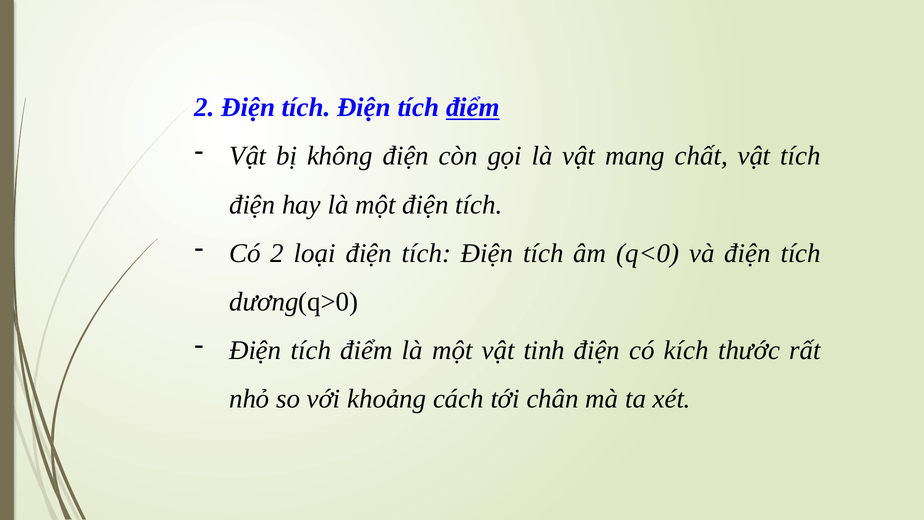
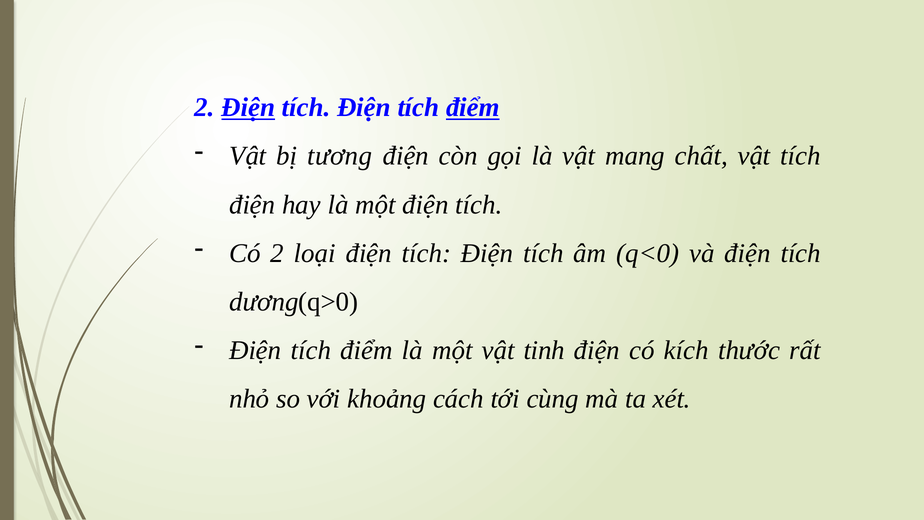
Điện underline: none -> present (248, 107)
không: không -> tương (340, 156)
chân: chân -> cùng (553, 399)
